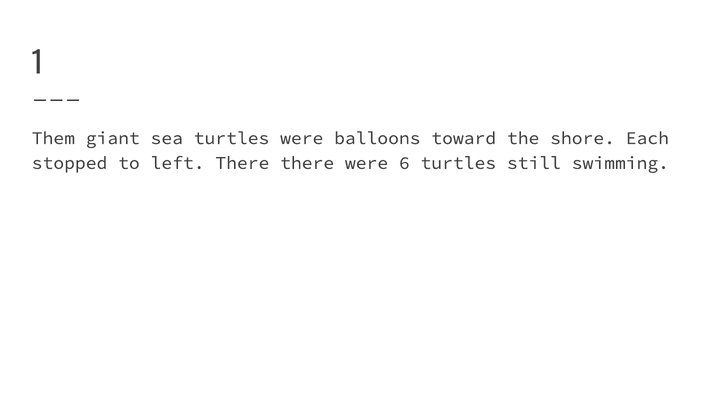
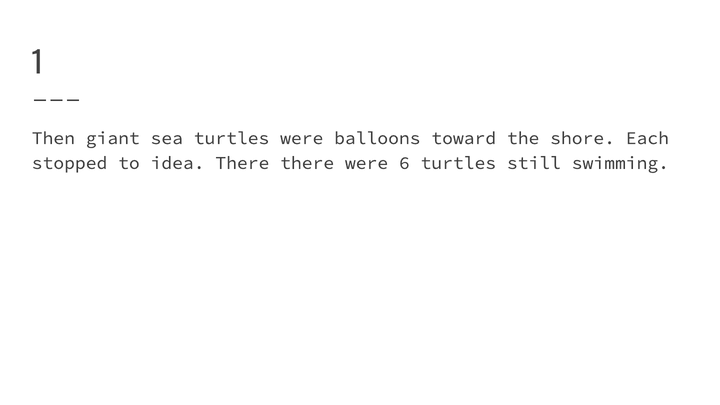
Them: Them -> Then (53, 138)
left: left -> idea (178, 163)
